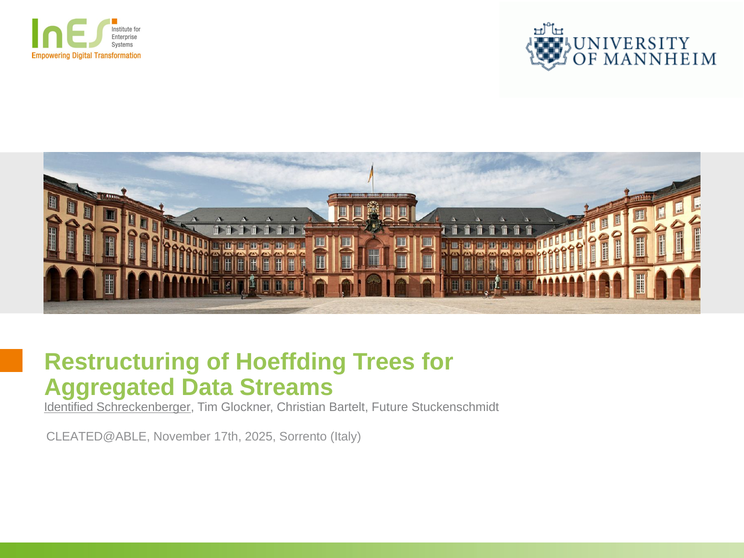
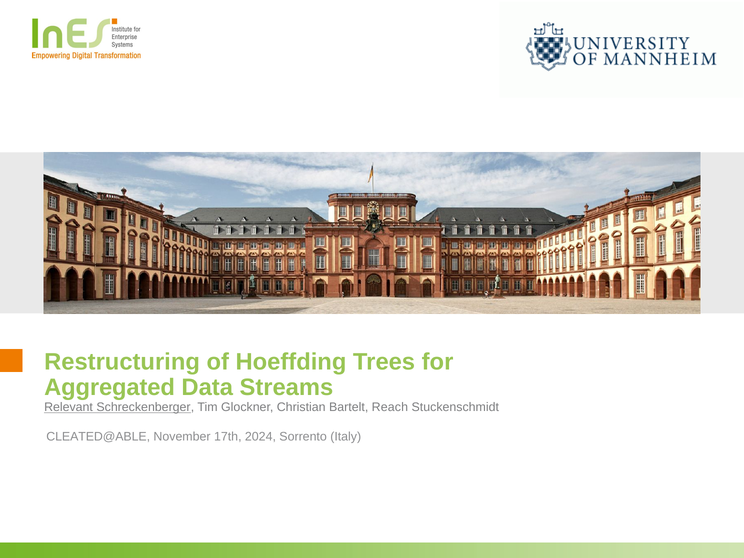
Identified: Identified -> Relevant (69, 407)
Future: Future -> Reach (390, 407)
2025: 2025 -> 2024 (260, 437)
